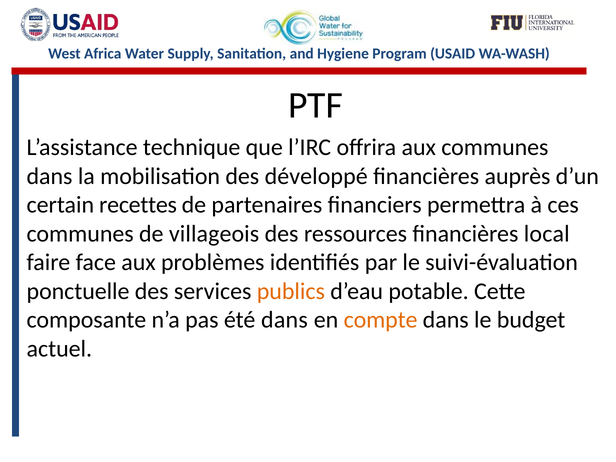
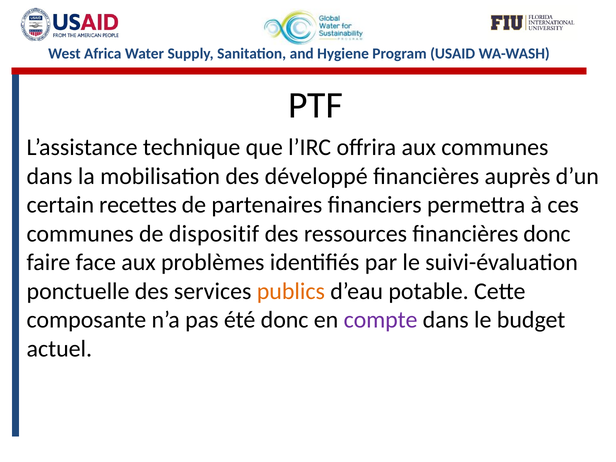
villageois: villageois -> dispositif (214, 234)
financières local: local -> donc (547, 234)
été dans: dans -> donc (285, 320)
compte colour: orange -> purple (381, 320)
